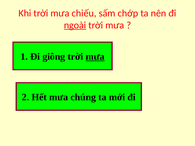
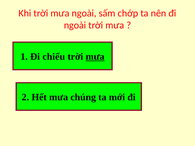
mưa chiếu: chiếu -> ngoài (84, 13)
ngoài underline: present -> none (75, 25)
giông: giông -> chiếu (54, 57)
